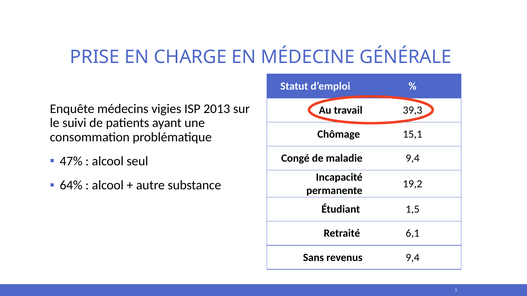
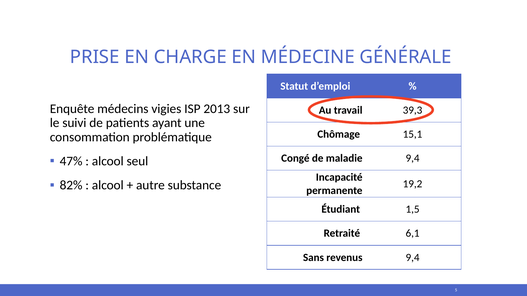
64%: 64% -> 82% (71, 185)
